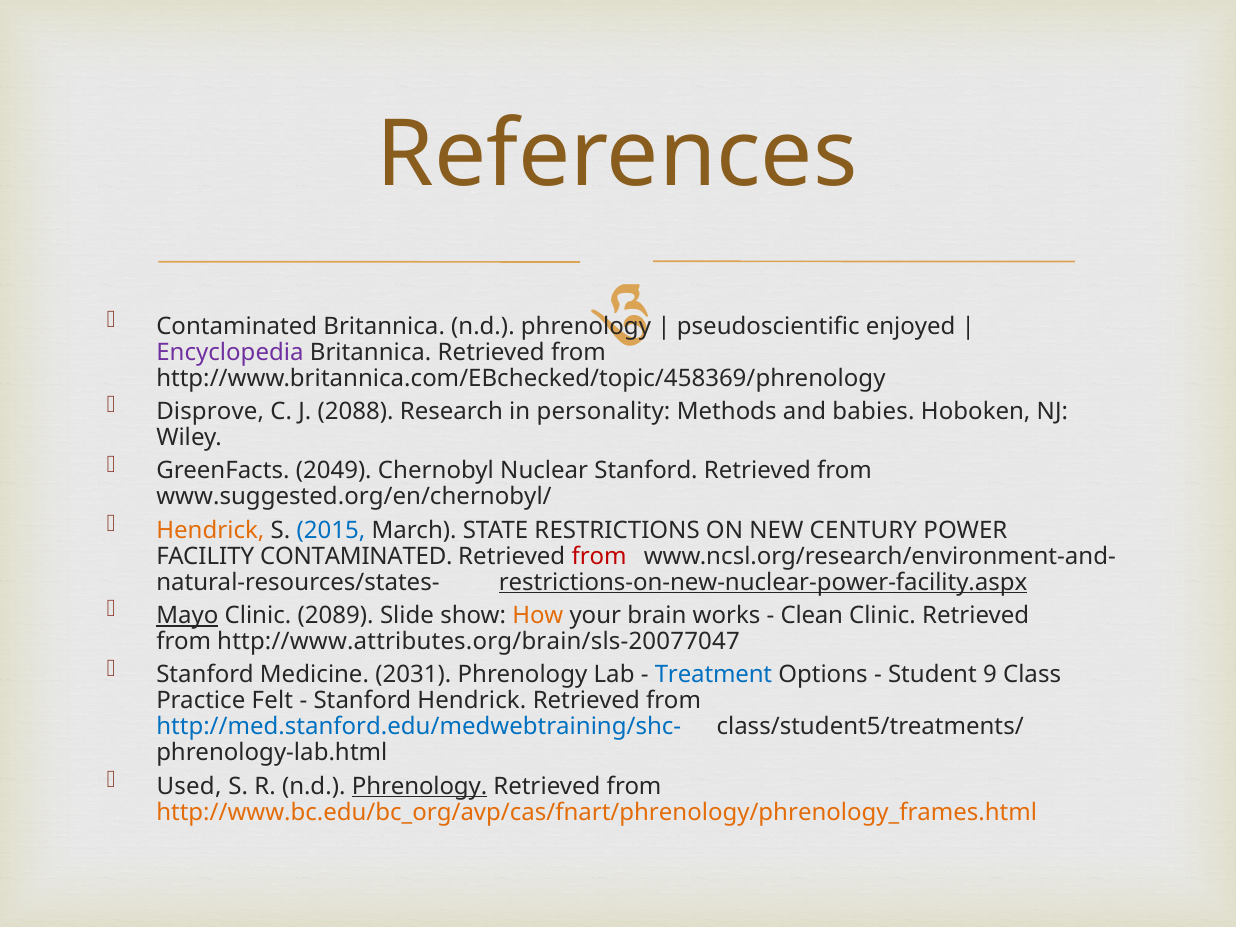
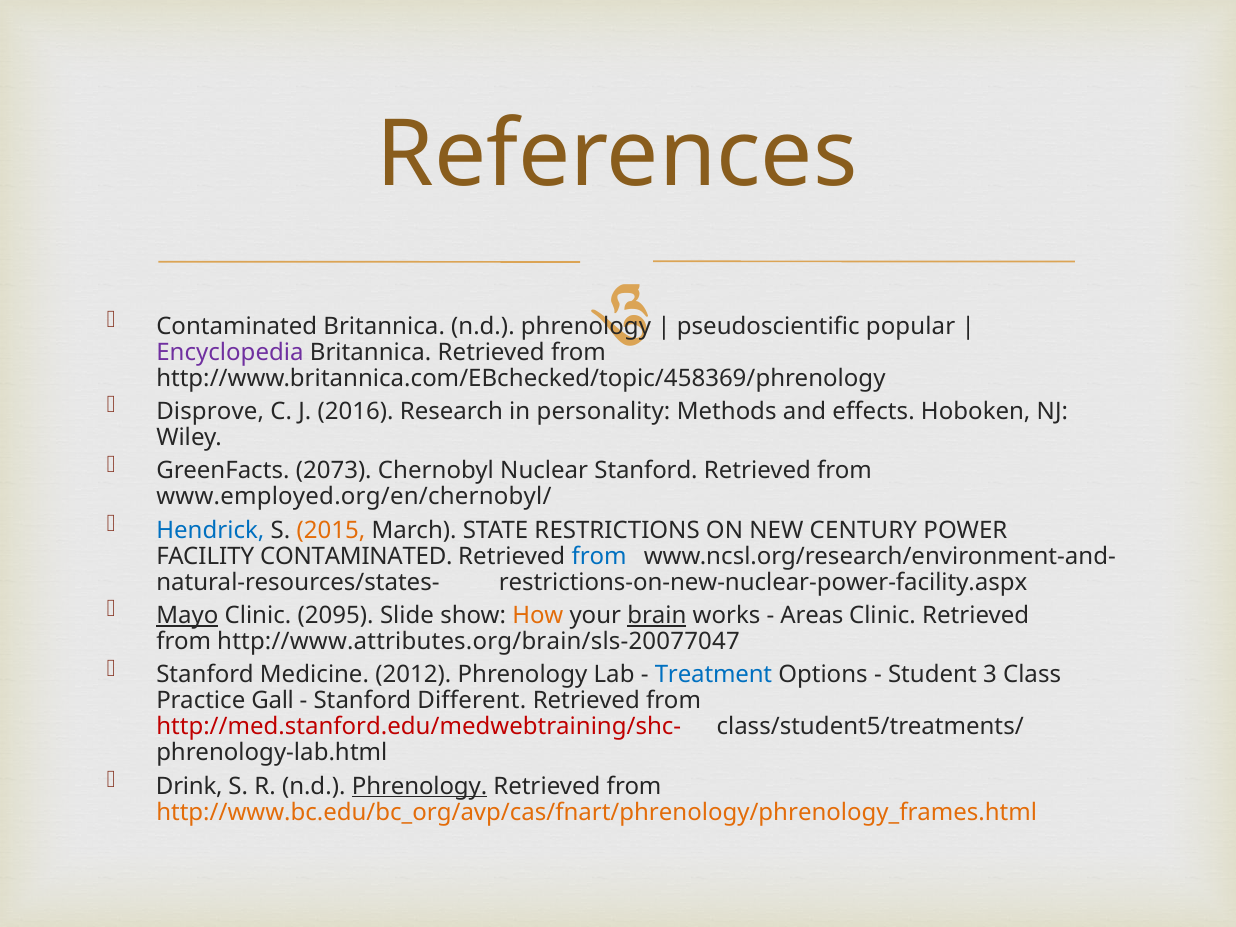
enjoyed: enjoyed -> popular (911, 326)
2088: 2088 -> 2016 (356, 412)
babies: babies -> effects (874, 412)
2049: 2049 -> 2073 (334, 471)
www.suggested.org/en/chernobyl/: www.suggested.org/en/chernobyl/ -> www.employed.org/en/chernobyl/ (354, 497)
Hendrick colour: orange -> blue (210, 530)
2015 colour: blue -> orange (331, 530)
from colour: red -> blue (599, 556)
restrictions-on-new-nuclear-power-facility.aspx underline: present -> none (763, 582)
2089: 2089 -> 2095 (336, 616)
brain underline: none -> present (657, 616)
Clean: Clean -> Areas (812, 616)
2031: 2031 -> 2012 (413, 675)
9: 9 -> 3 (990, 675)
Felt: Felt -> Gall (273, 701)
Stanford Hendrick: Hendrick -> Different (472, 701)
http://med.stanford.edu/medwebtraining/shc- colour: blue -> red (419, 727)
Used: Used -> Drink (189, 786)
